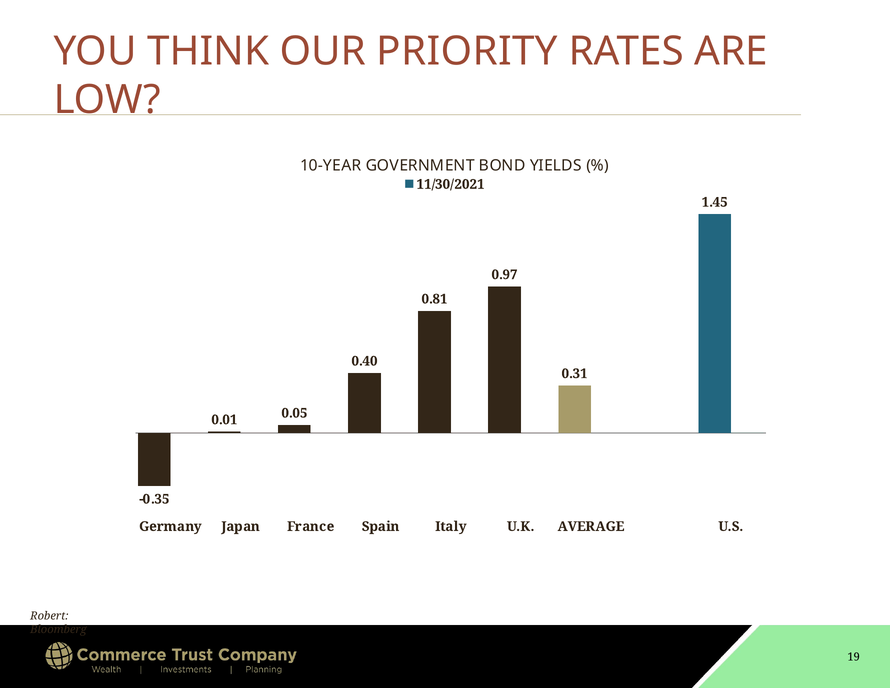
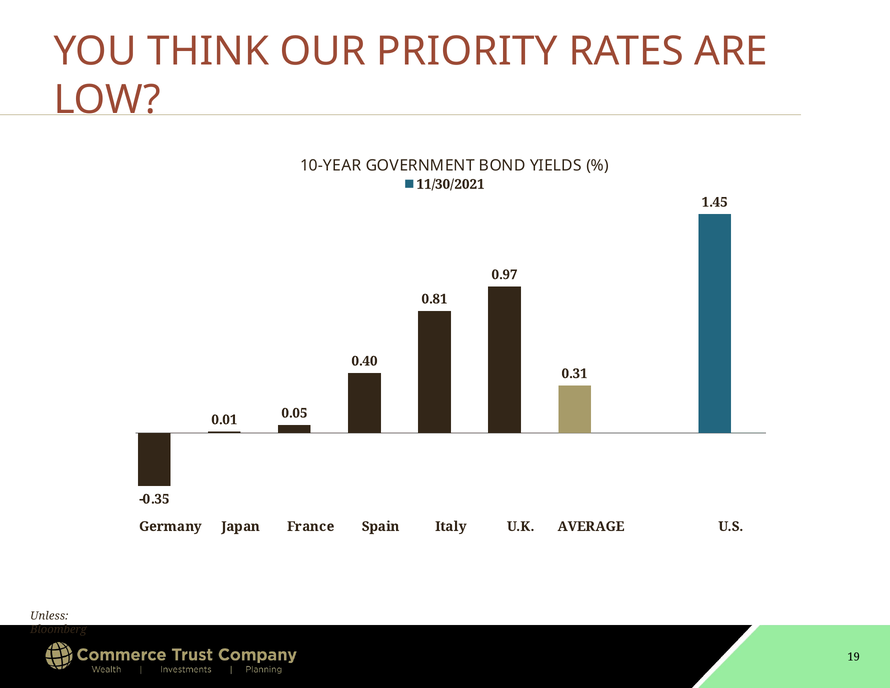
Robert: Robert -> Unless (49, 616)
